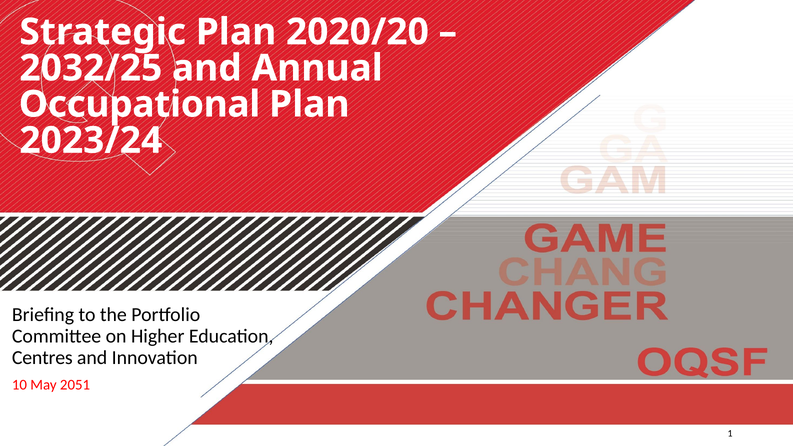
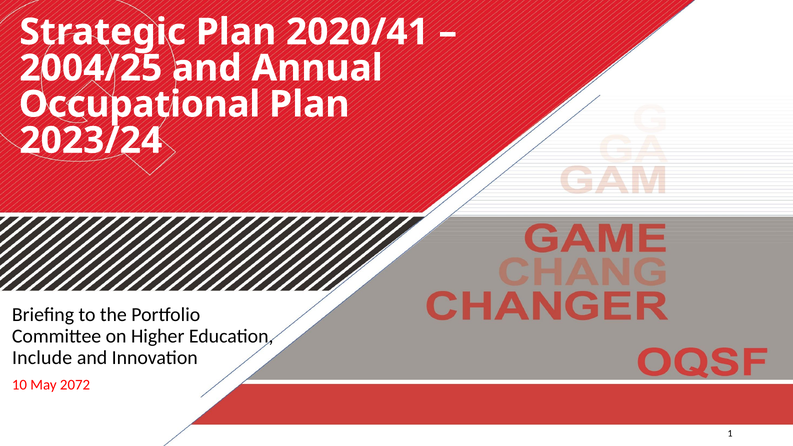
2020/20: 2020/20 -> 2020/41 (357, 32)
2032/25: 2032/25 -> 2004/25 (91, 68)
Centres: Centres -> Include (42, 358)
2051: 2051 -> 2072 (75, 385)
